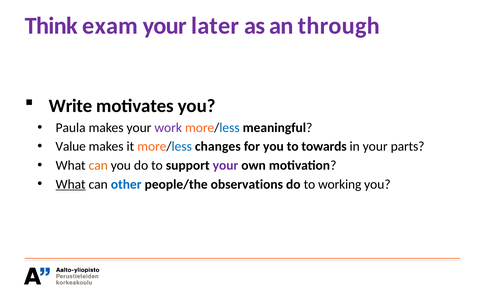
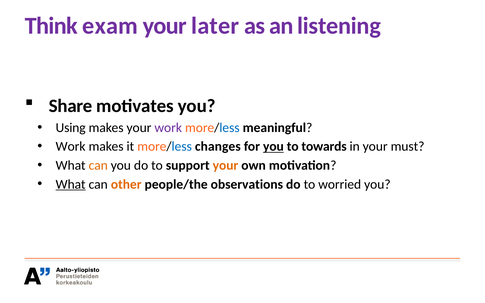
through: through -> listening (339, 26)
Write: Write -> Share (71, 106)
Paula: Paula -> Using (71, 128)
Value: Value -> Work (71, 147)
you underline: none -> present (273, 147)
parts: parts -> must (408, 147)
your colour: purple -> orange (225, 165)
other colour: blue -> orange (126, 184)
working: working -> worried (340, 184)
